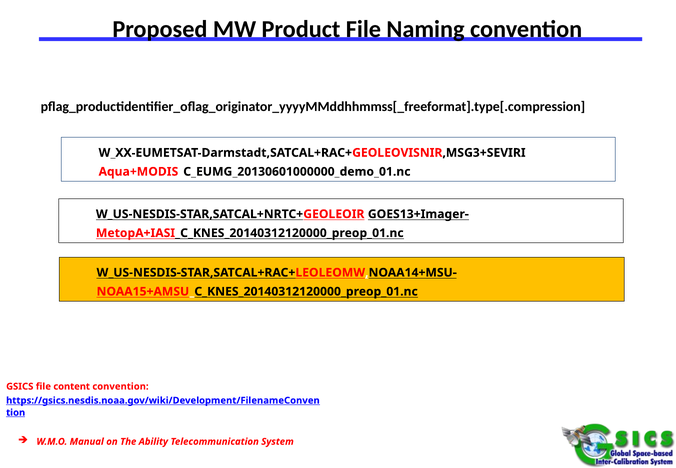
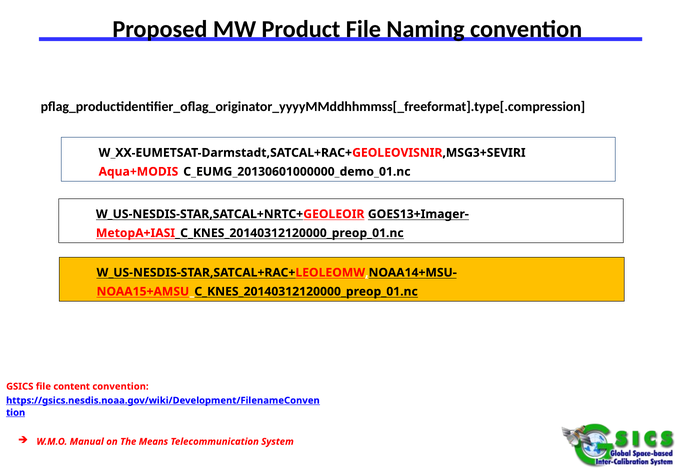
when: when -> users (133, 428)
Ability: Ability -> Means (153, 442)
